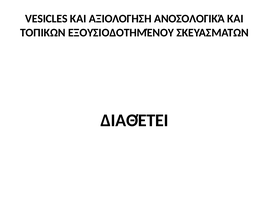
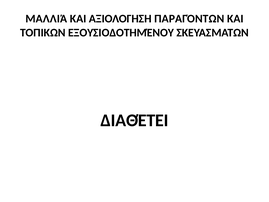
VESICLES: VESICLES -> ΜΑΛΛΙΆ (46, 19)
ΑΝΟΣΟΛΟΓΙΚΆ: ΑΝΟΣΟΛΟΓΙΚΆ -> ΠΑΡΑΓΌΝΤΩΝ (189, 19)
